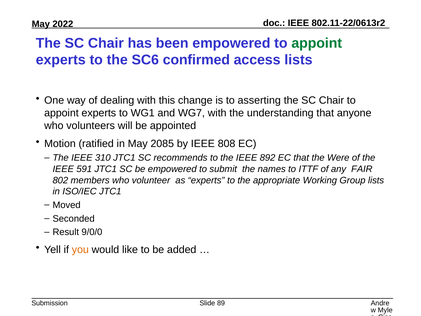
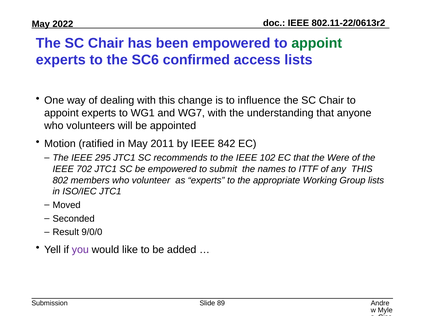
asserting: asserting -> influence (259, 100)
2085: 2085 -> 2011 (162, 144)
808: 808 -> 842 (227, 144)
310: 310 -> 295 (103, 158)
892: 892 -> 102 (268, 158)
591: 591 -> 702 (84, 169)
any FAIR: FAIR -> THIS (362, 169)
you colour: orange -> purple (80, 249)
